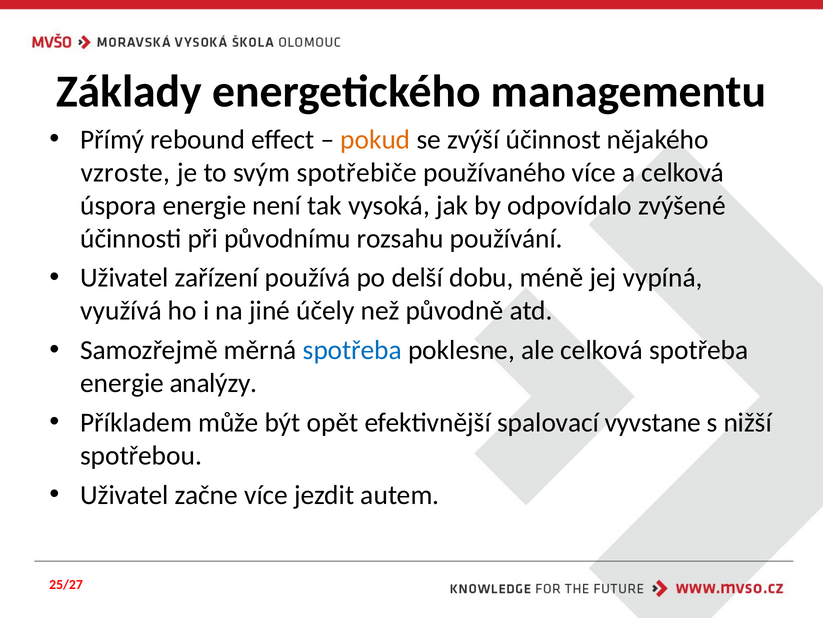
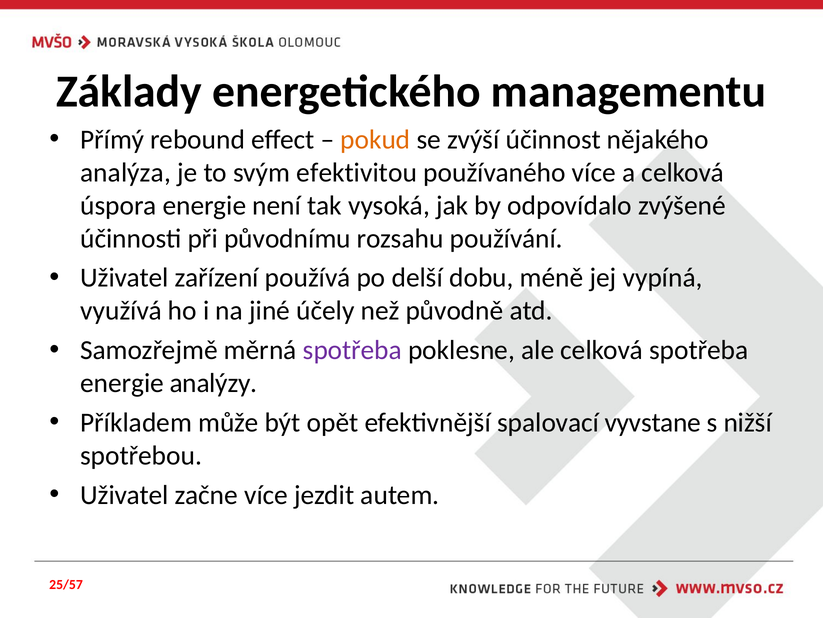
vzroste: vzroste -> analýza (126, 172)
spotřebiče: spotřebiče -> efektivitou (357, 172)
spotřeba colour: blue -> purple (352, 350)
25/27: 25/27 -> 25/57 (66, 584)
